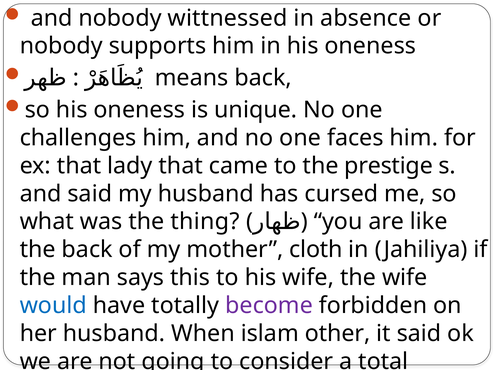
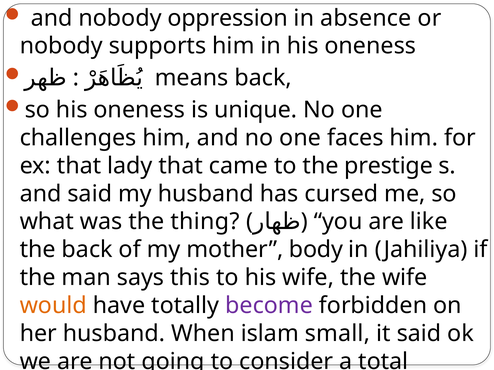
wittnessed: wittnessed -> oppression (228, 18)
cloth: cloth -> body (316, 250)
would colour: blue -> orange (53, 306)
other: other -> small (338, 334)
